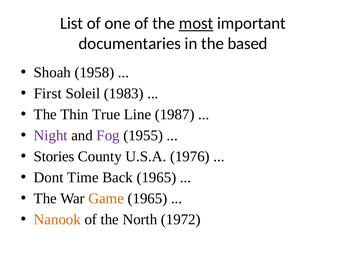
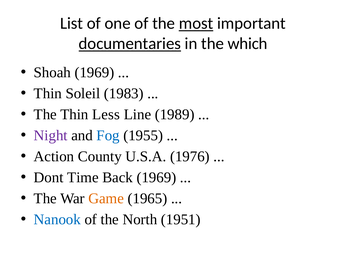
documentaries underline: none -> present (130, 44)
based: based -> which (248, 44)
Shoah 1958: 1958 -> 1969 (94, 72)
First: First -> Thin (48, 93)
True: True -> Less (106, 114)
1987: 1987 -> 1989 (175, 114)
Fog colour: purple -> blue (108, 135)
Stories: Stories -> Action (54, 156)
Back 1965: 1965 -> 1969 (156, 177)
Nanook colour: orange -> blue (57, 219)
1972: 1972 -> 1951 (181, 219)
